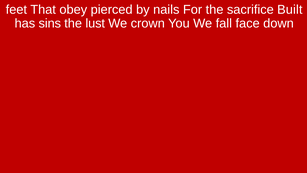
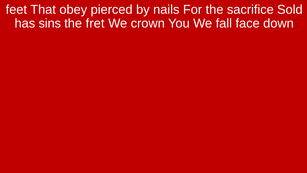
Built: Built -> Sold (290, 10)
lust: lust -> fret (95, 23)
